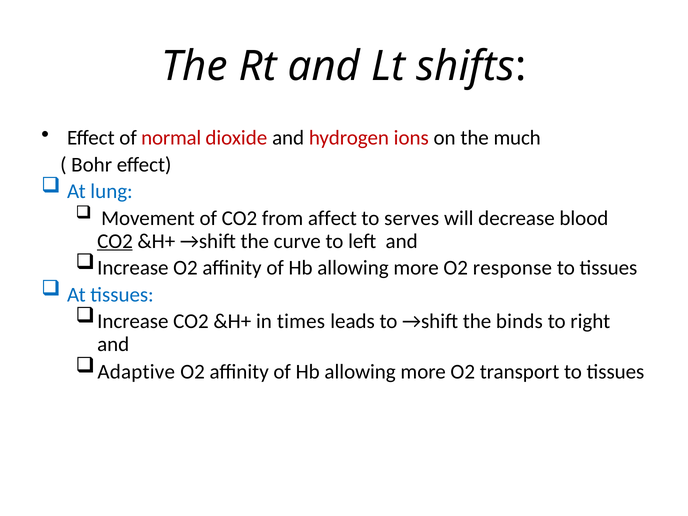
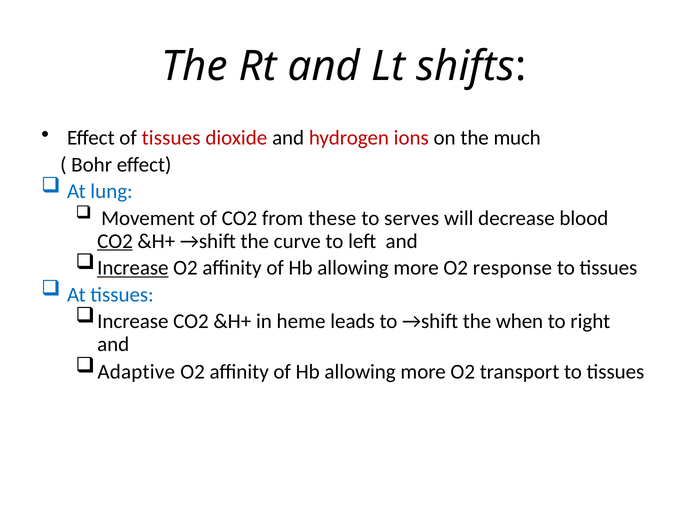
of normal: normal -> tissues (171, 138)
affect: affect -> these (332, 218)
Increase underline: none -> present (133, 268)
times: times -> heme (301, 322)
binds: binds -> when (520, 322)
